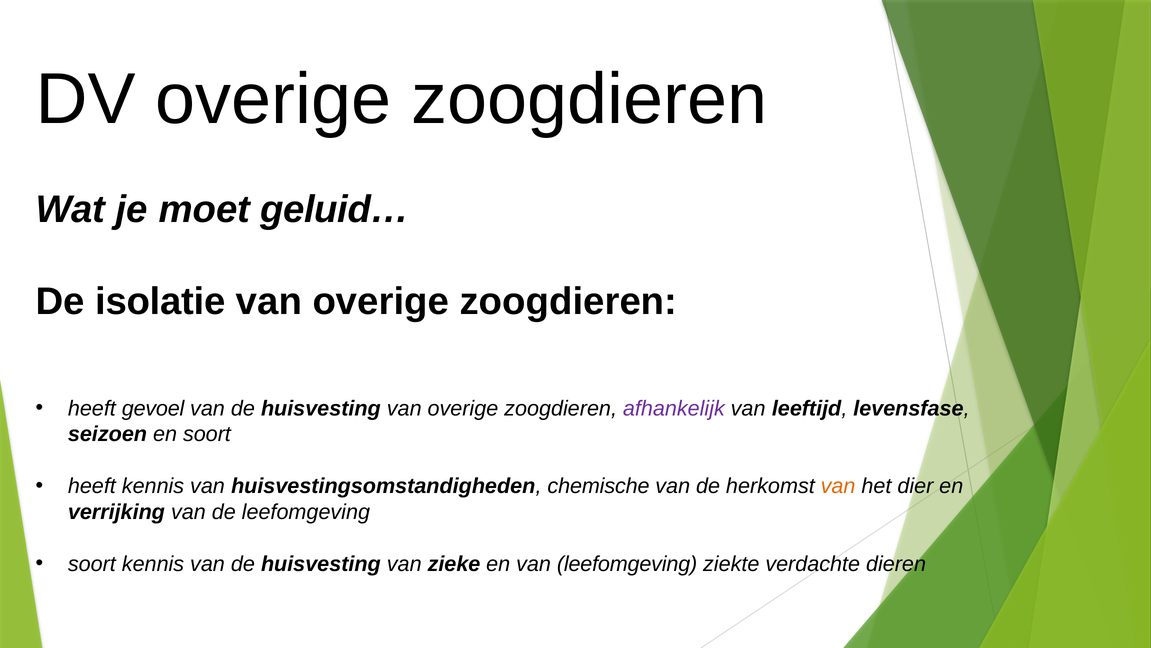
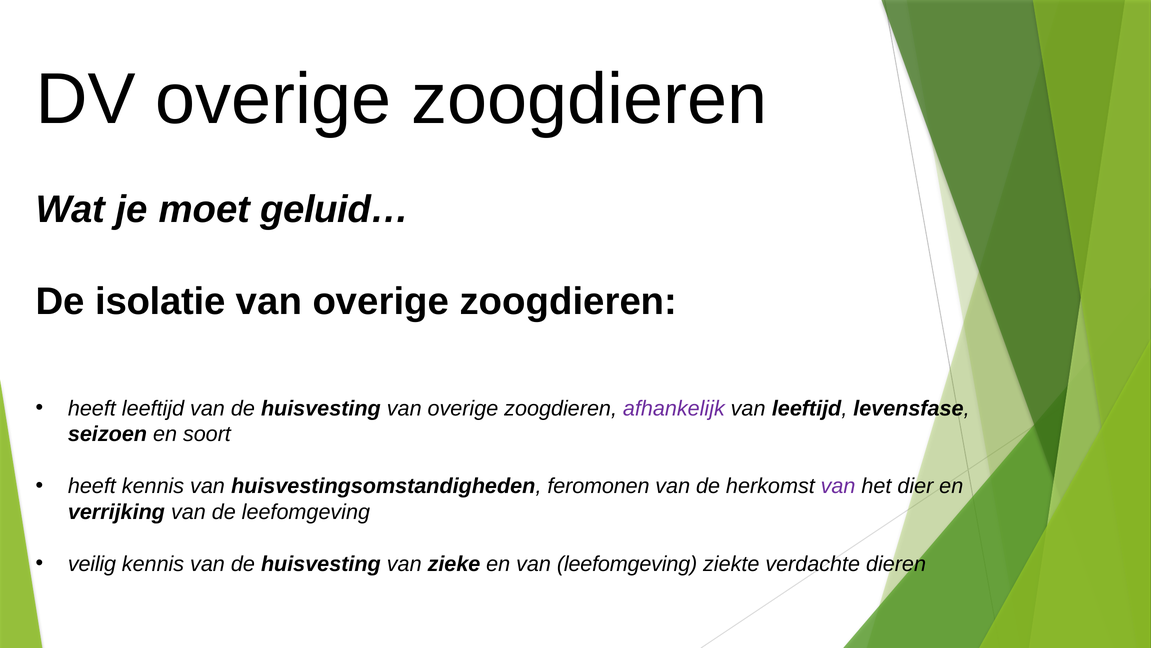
heeft gevoel: gevoel -> leeftijd (153, 408)
chemische: chemische -> feromonen (599, 486)
van colour: orange -> purple (838, 486)
soort: soort -> veilig (92, 563)
